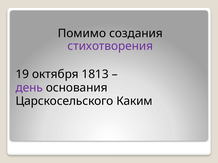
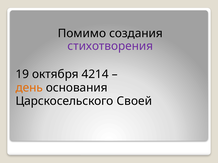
1813: 1813 -> 4214 (95, 75)
день colour: purple -> orange (29, 88)
Каким: Каким -> Своей (134, 101)
